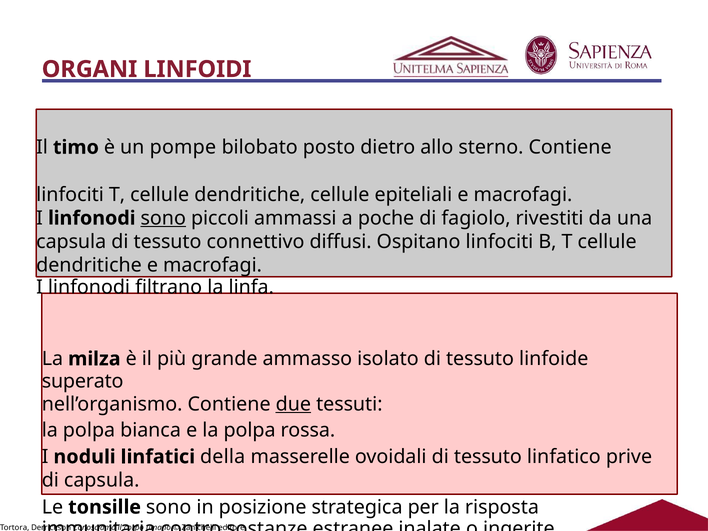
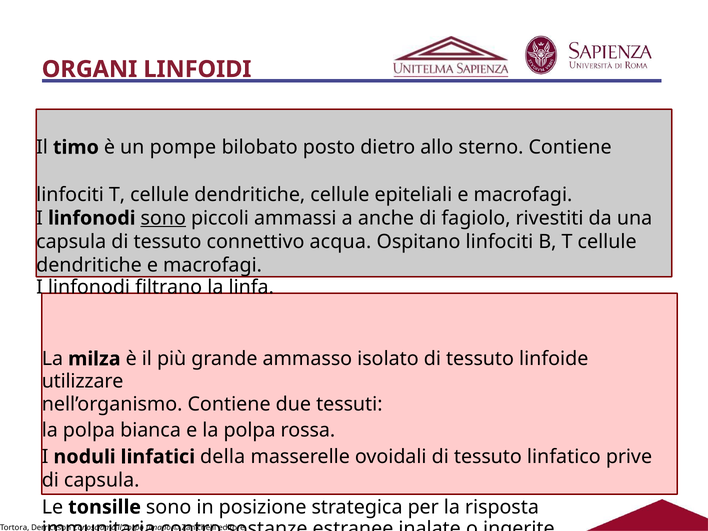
poche: poche -> anche (386, 218)
diffusi: diffusi -> acqua (340, 242)
superato: superato -> utilizzare (83, 381)
due underline: present -> none (293, 404)
